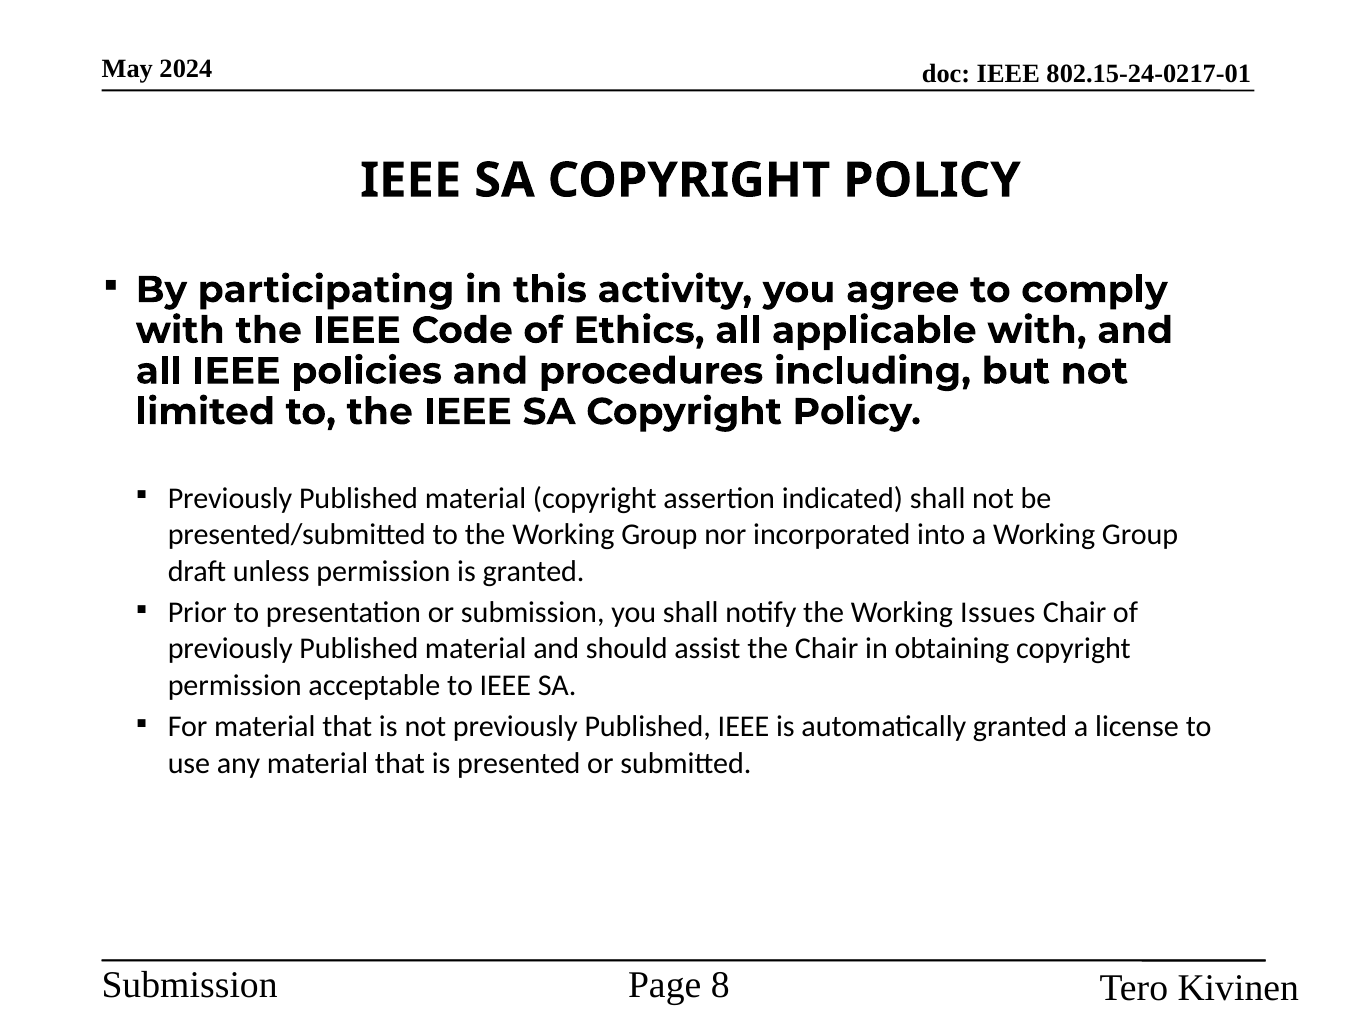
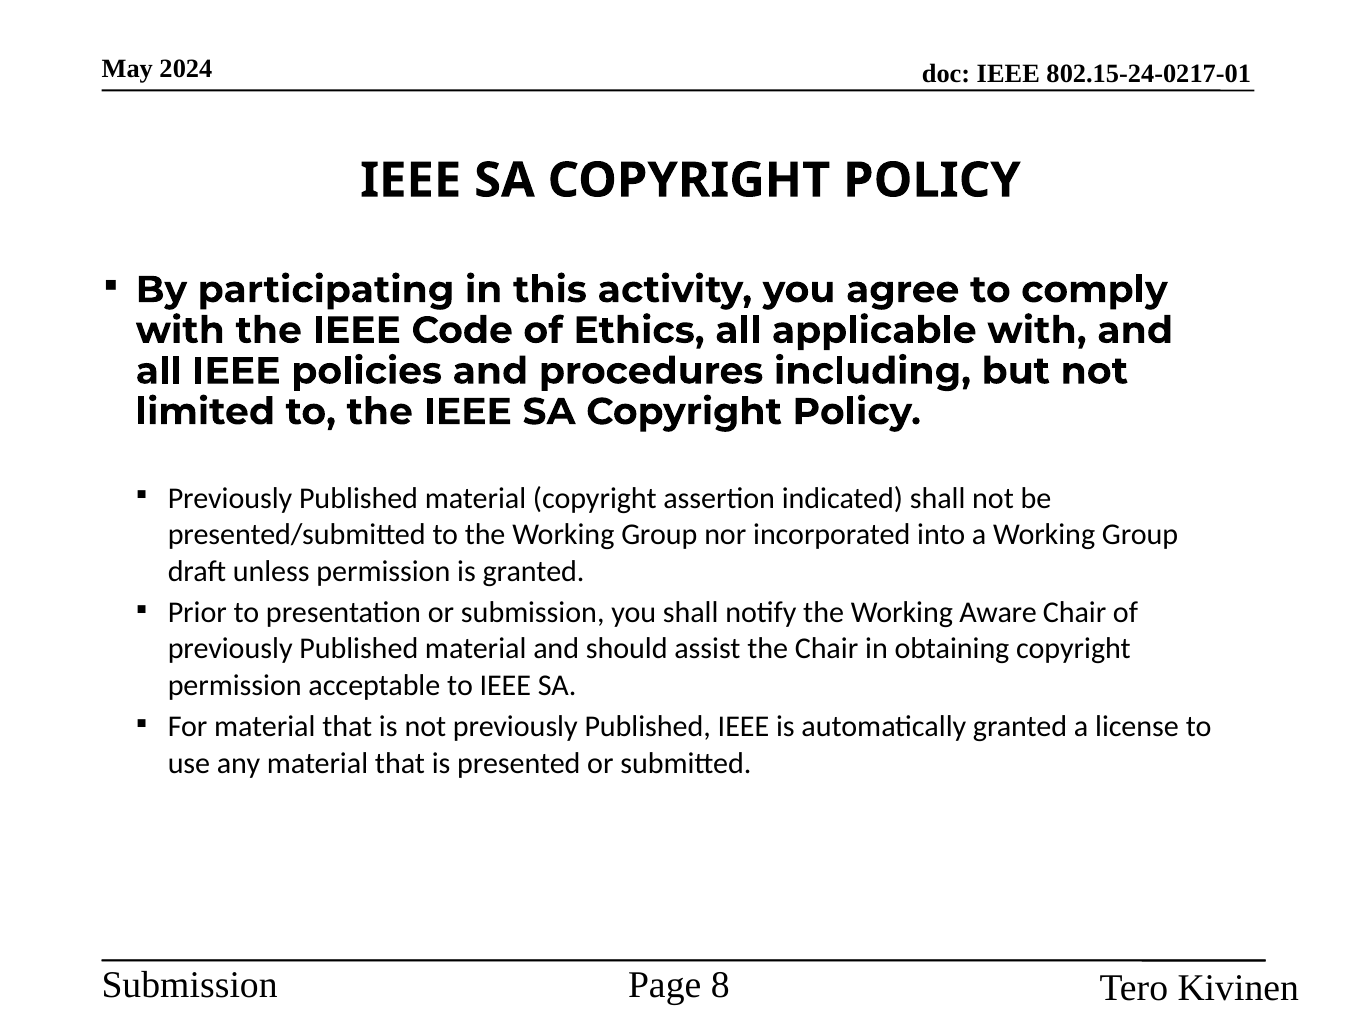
Issues: Issues -> Aware (998, 613)
